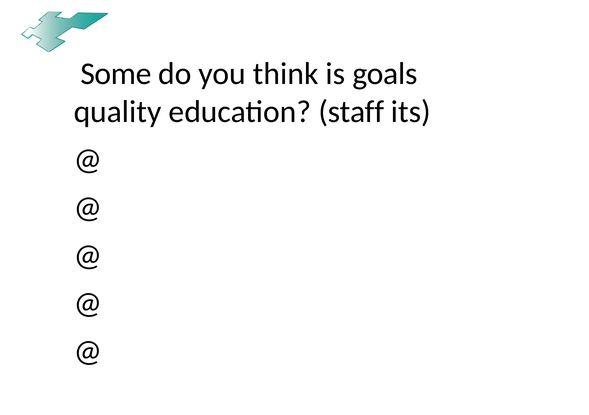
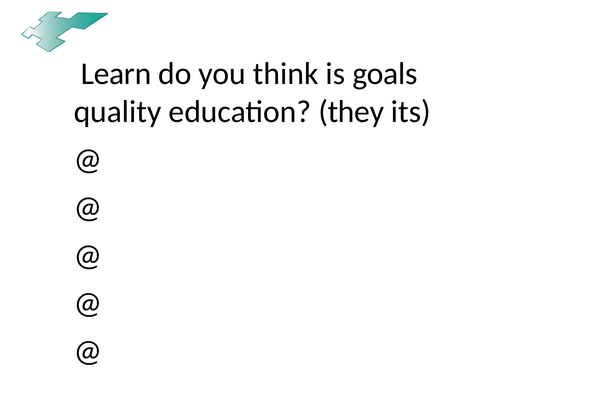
Some: Some -> Learn (116, 74)
staff: staff -> they (351, 112)
